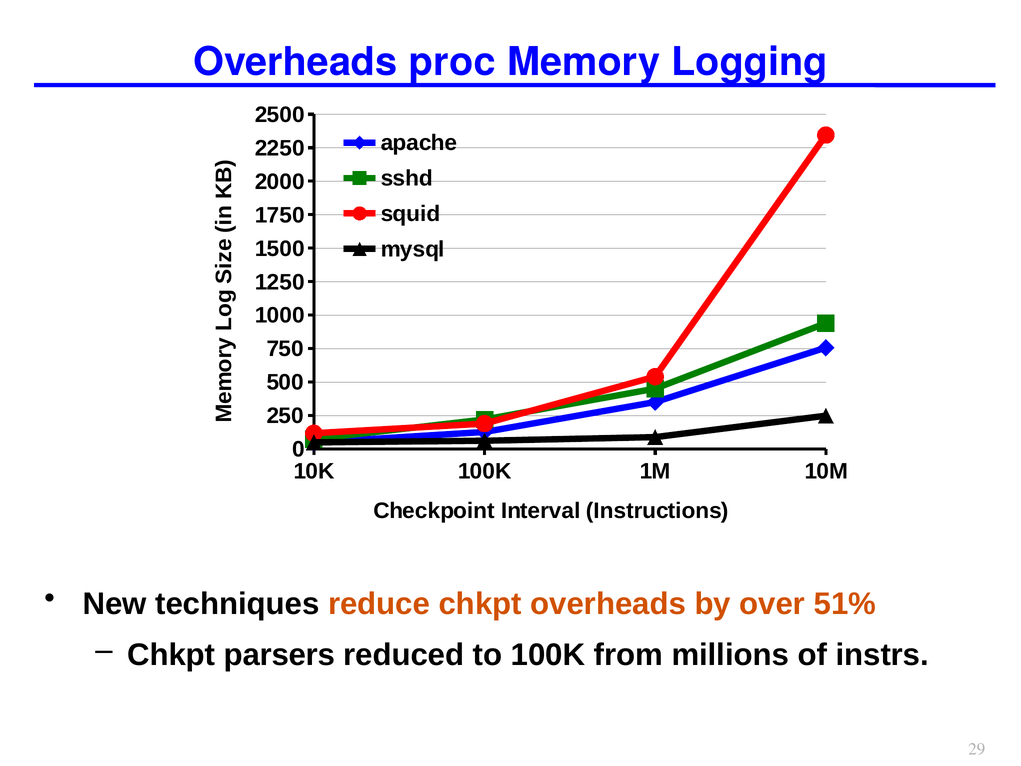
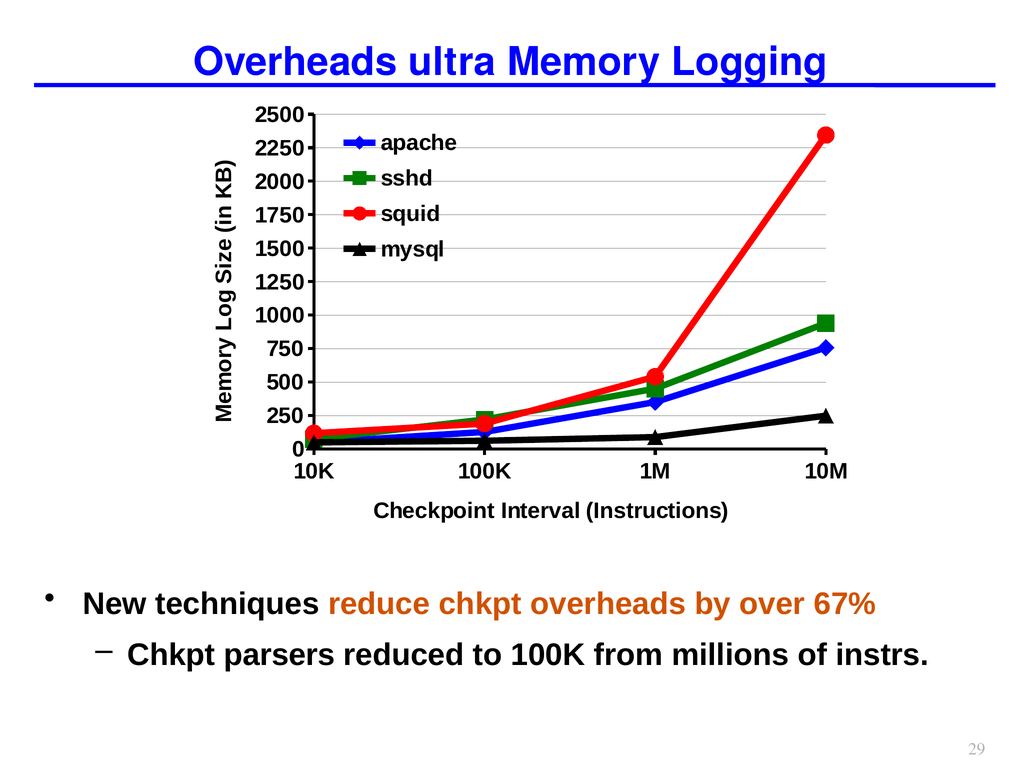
proc: proc -> ultra (452, 62)
51%: 51% -> 67% (845, 604)
